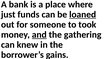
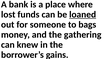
just: just -> lost (8, 15)
took: took -> bags (87, 25)
and underline: present -> none (39, 35)
